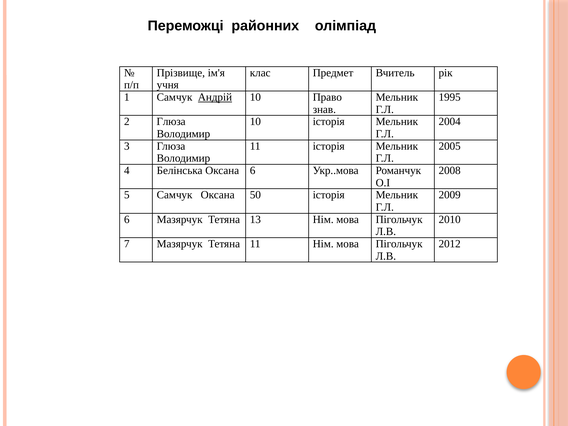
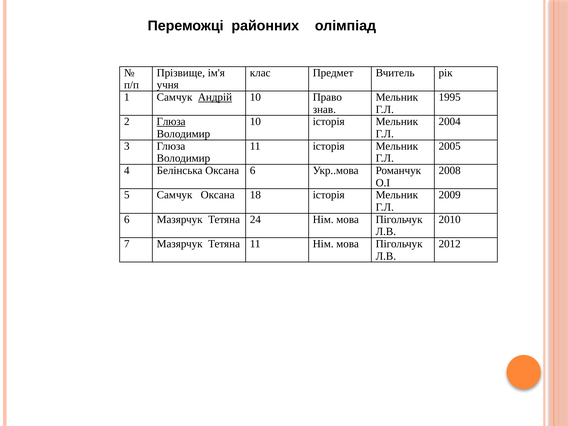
Глюза underline: none -> present (171, 122)
50: 50 -> 18 (255, 195)
13: 13 -> 24 (255, 219)
